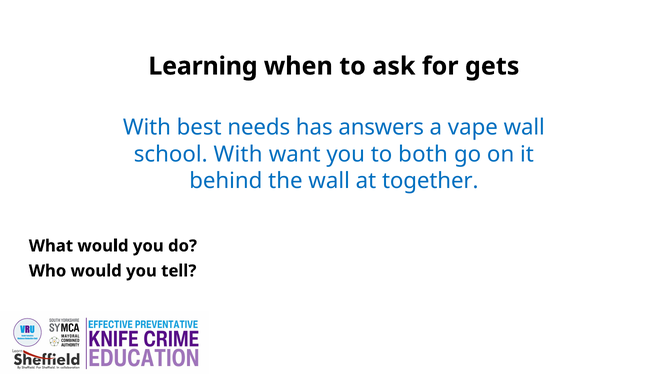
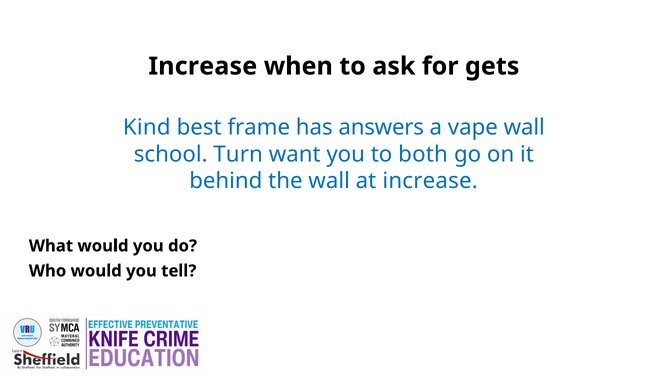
Learning: Learning -> Increase (203, 66)
With: With -> Kind (147, 128)
needs: needs -> frame (259, 128)
school With: With -> Turn (238, 154)
at together: together -> increase (430, 181)
